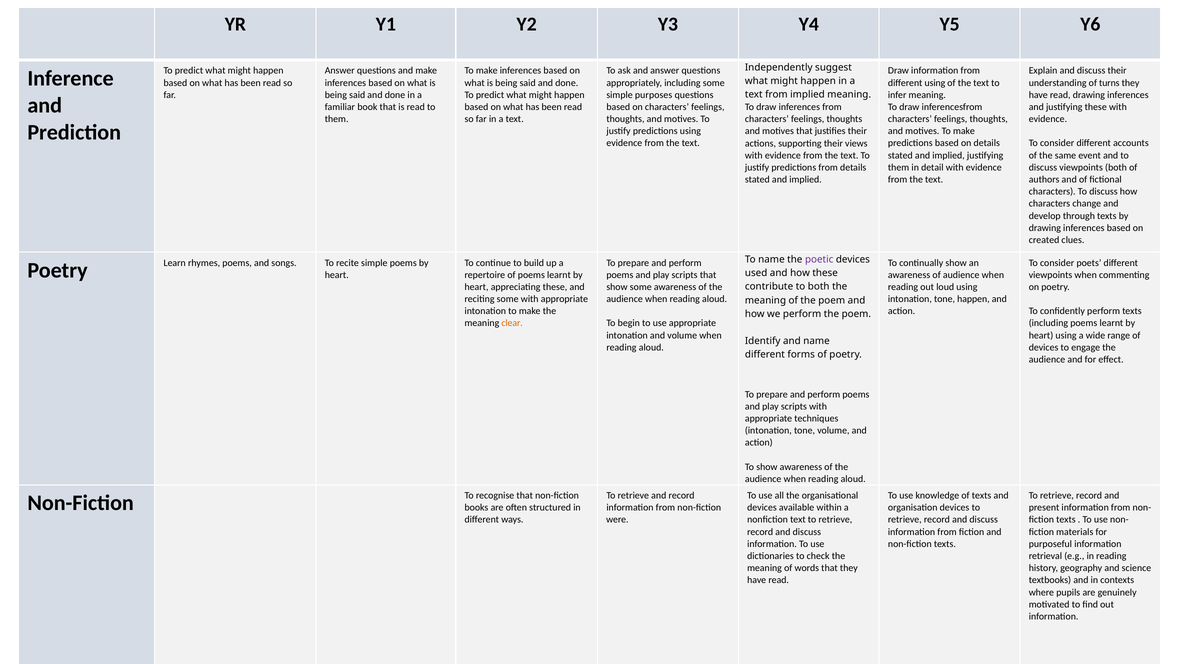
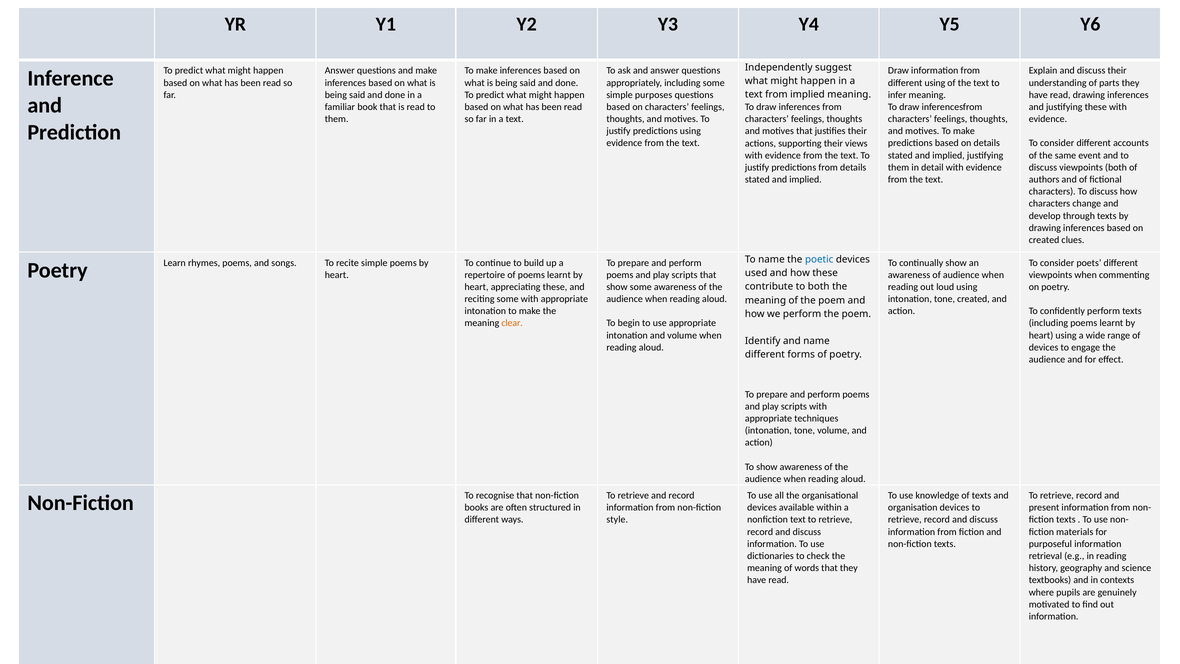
turns: turns -> parts (1109, 83)
poetic colour: purple -> blue (819, 259)
tone happen: happen -> created (973, 299)
were: were -> style (617, 519)
